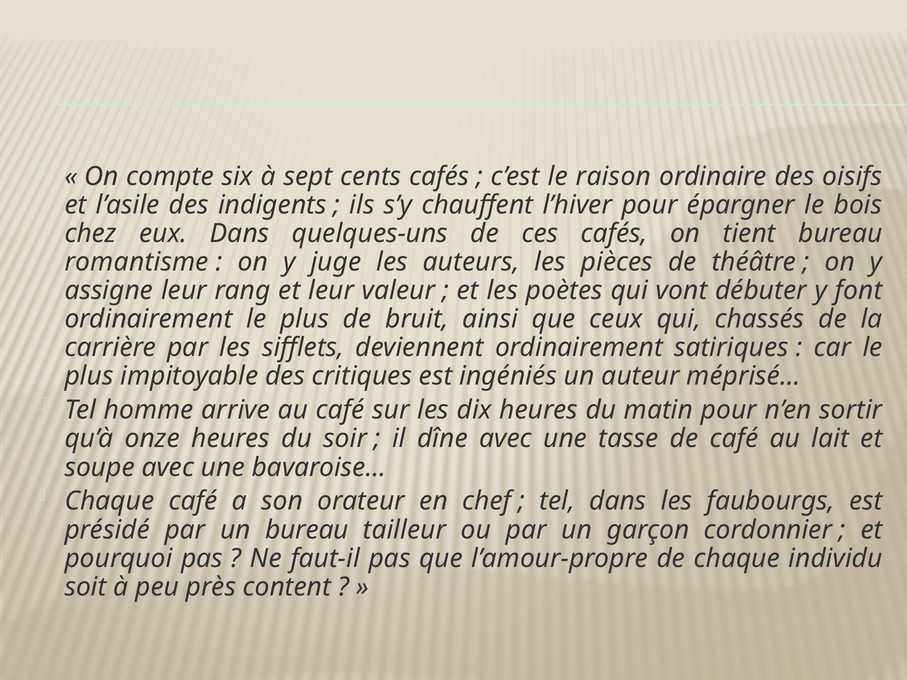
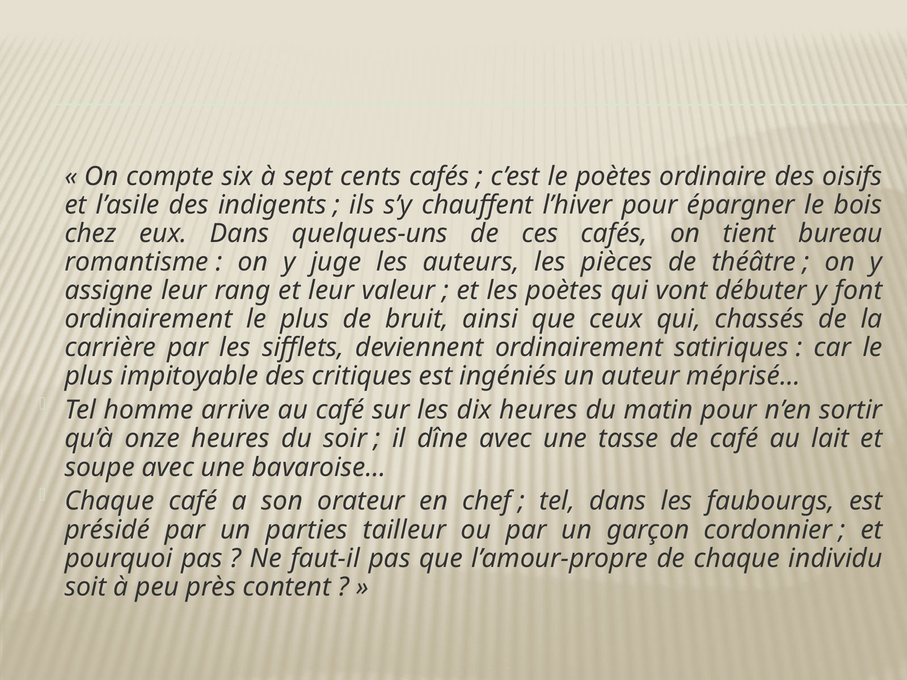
le raison: raison -> poètes (614, 176)
un bureau: bureau -> parties (307, 530)
